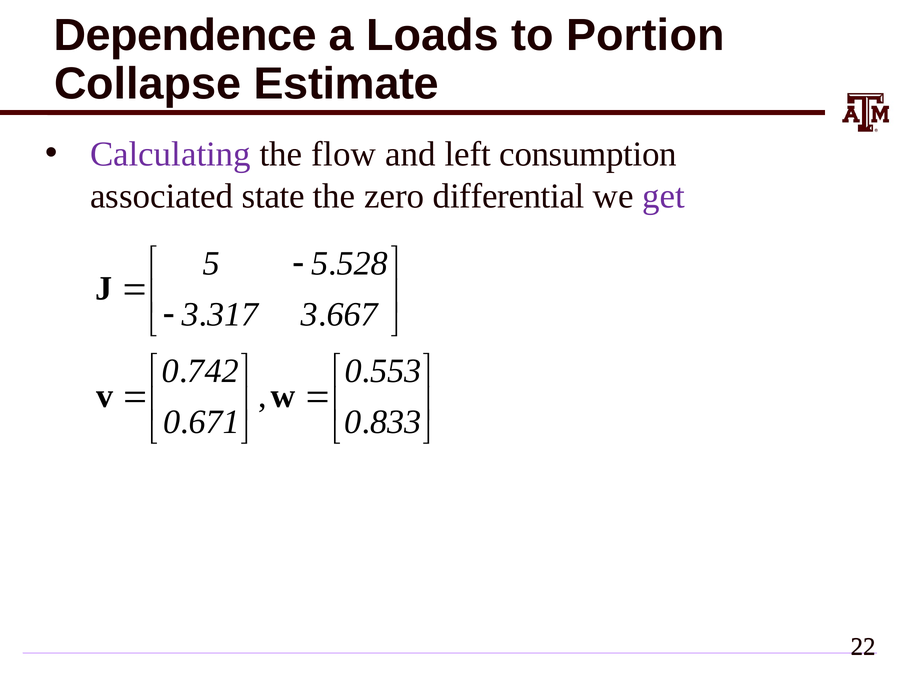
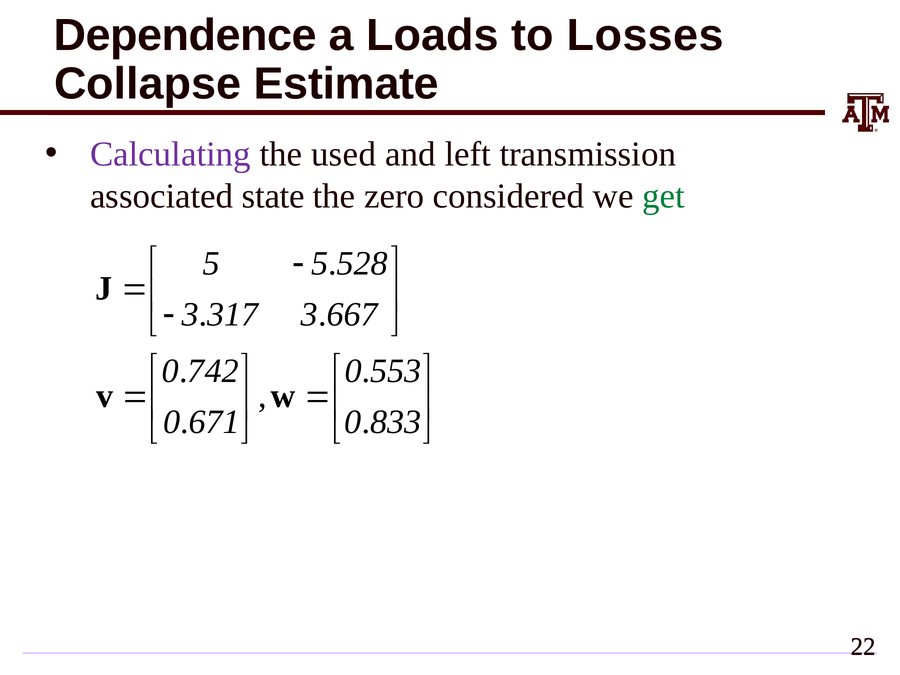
Portion: Portion -> Losses (645, 35)
flow: flow -> used (344, 154)
consumption: consumption -> transmission (588, 154)
differential: differential -> considered (509, 196)
get colour: purple -> green (664, 196)
